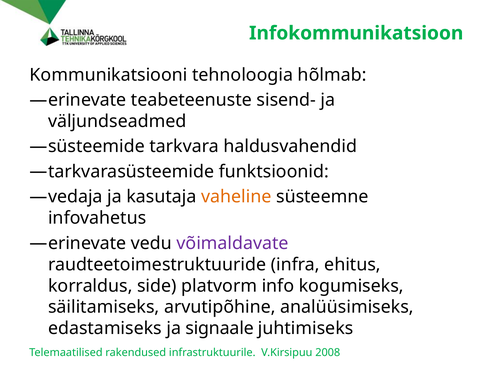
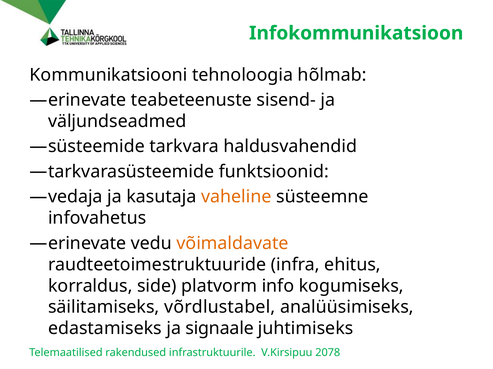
võimaldavate colour: purple -> orange (233, 244)
arvutipõhine: arvutipõhine -> võrdlustabel (220, 308)
2008: 2008 -> 2078 (328, 353)
